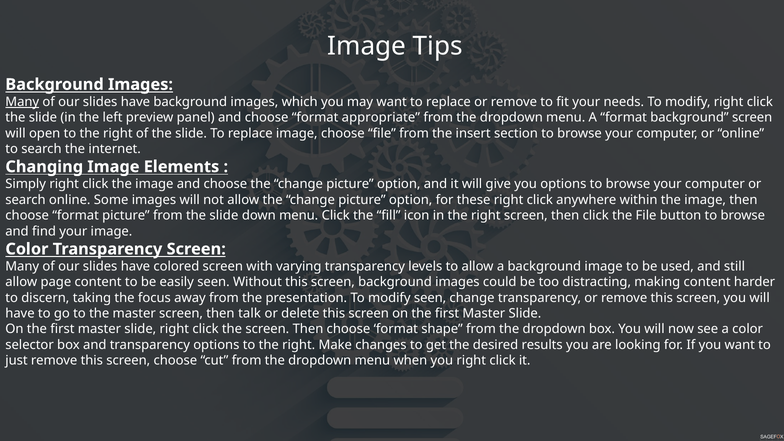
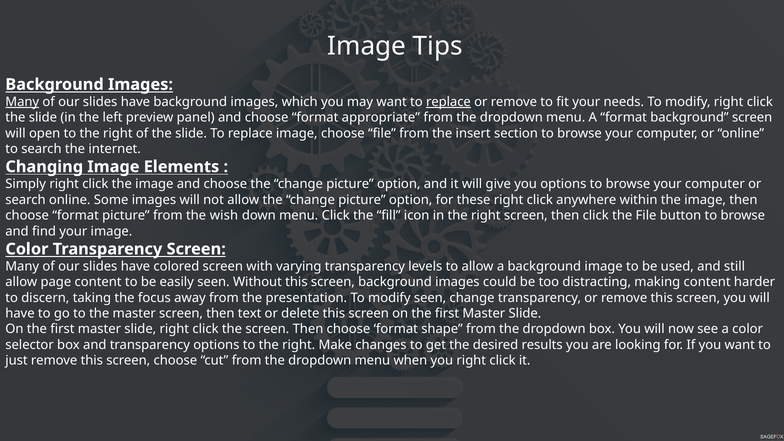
replace underline: none -> present (448, 102)
from the slide: slide -> wish (224, 216)
talk: talk -> text (250, 313)
